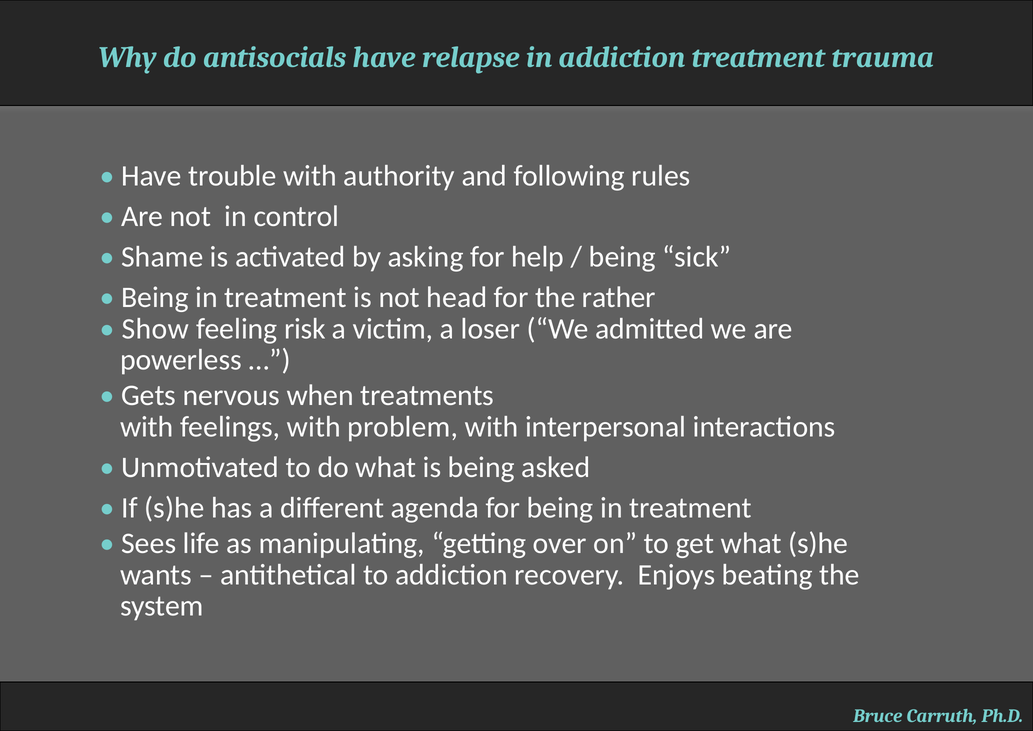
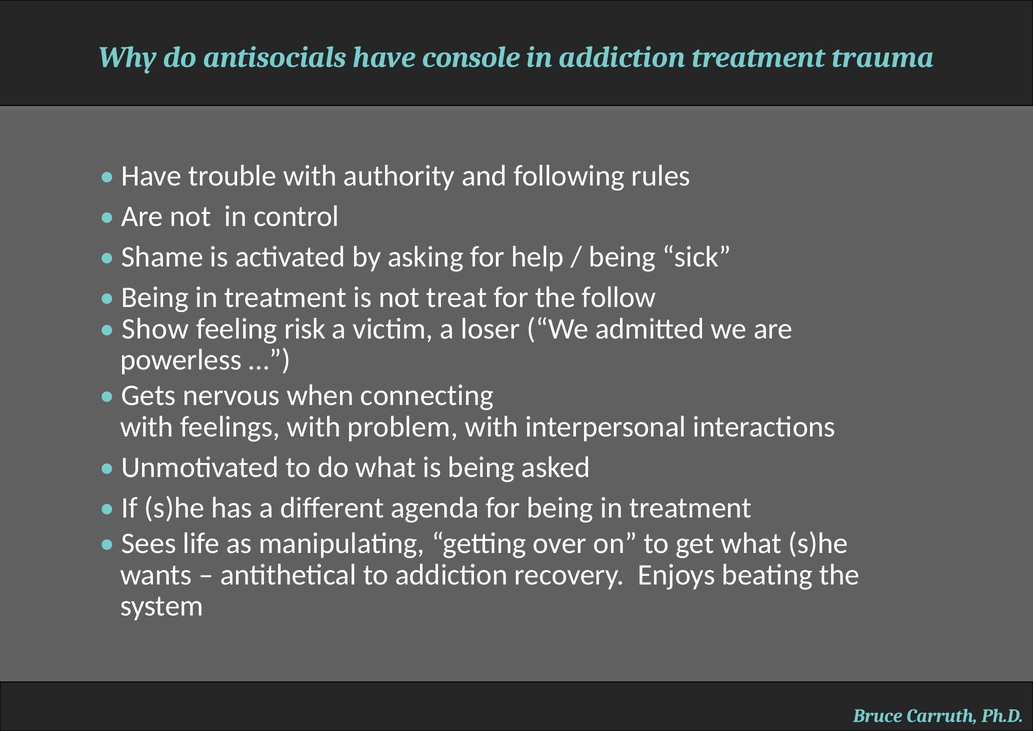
relapse: relapse -> console (471, 57)
head: head -> treat (457, 298)
rather: rather -> follow (619, 298)
treatments: treatments -> connecting (427, 395)
